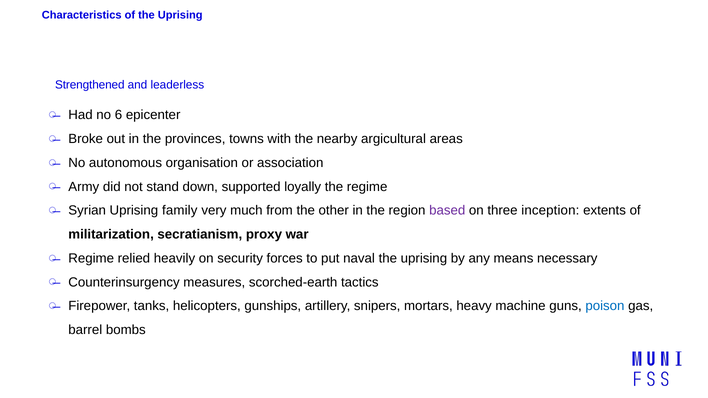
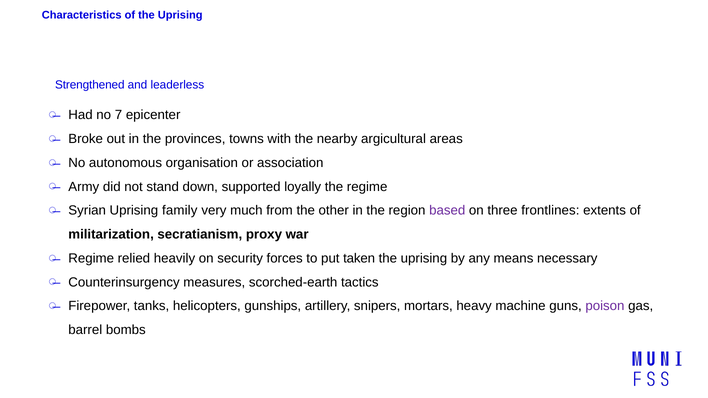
6: 6 -> 7 (119, 115)
inception: inception -> frontlines (550, 211)
naval: naval -> taken (359, 258)
poison colour: blue -> purple (605, 306)
